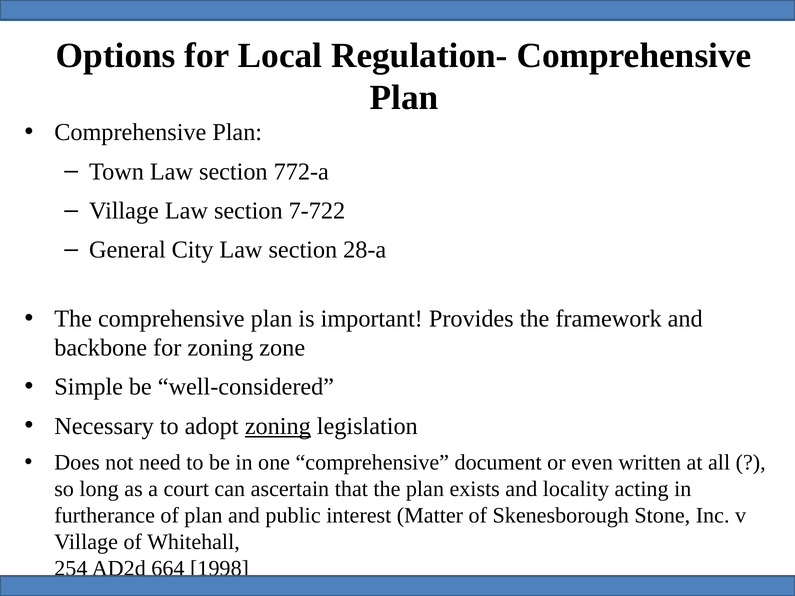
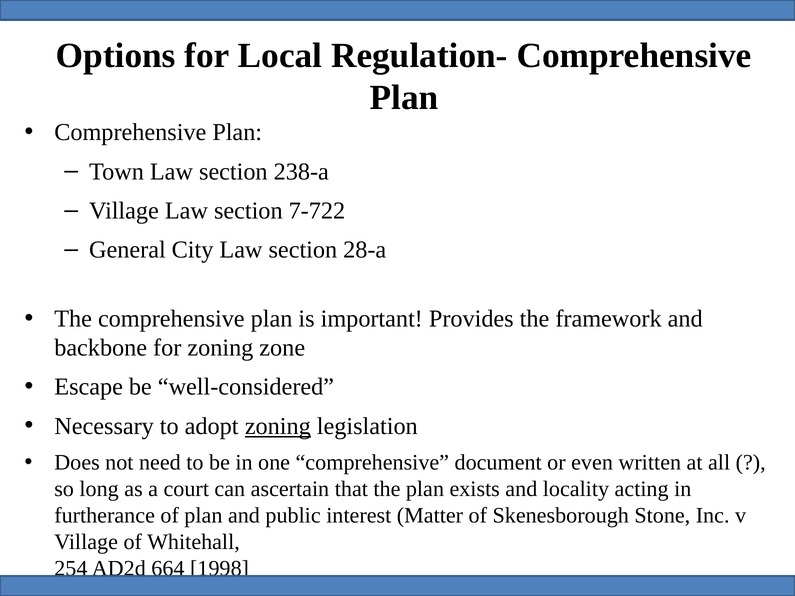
772-a: 772-a -> 238-a (301, 172)
Simple: Simple -> Escape (89, 387)
